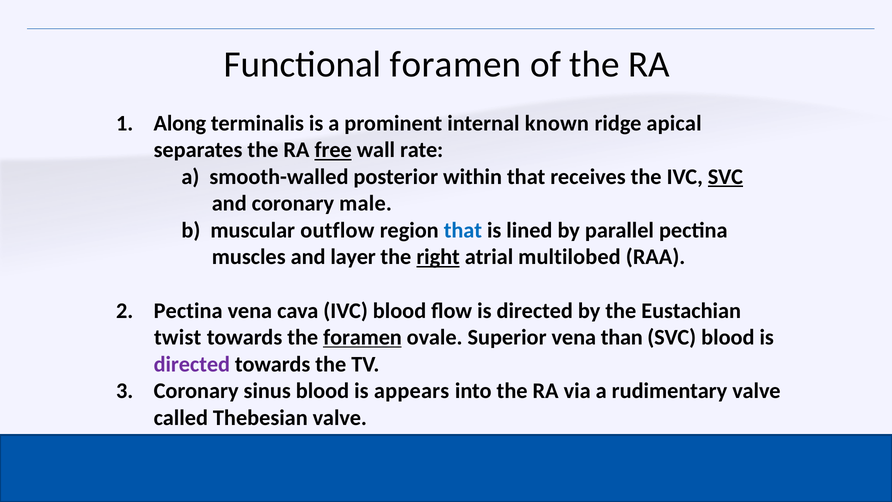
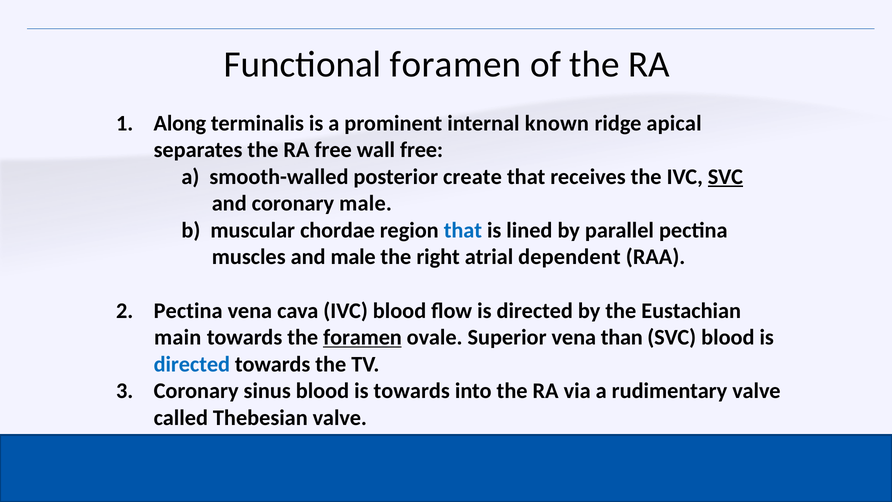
free underline: present -> none (333, 150)
wall rate: rate -> free (422, 150)
within: within -> create (472, 177)
outflow: outflow -> chordae (338, 230)
and layer: layer -> male (353, 257)
right underline: present -> none (438, 257)
multilobed: multilobed -> dependent (569, 257)
twist: twist -> main (178, 337)
directed colour: purple -> blue (192, 364)
is appears: appears -> towards (412, 391)
